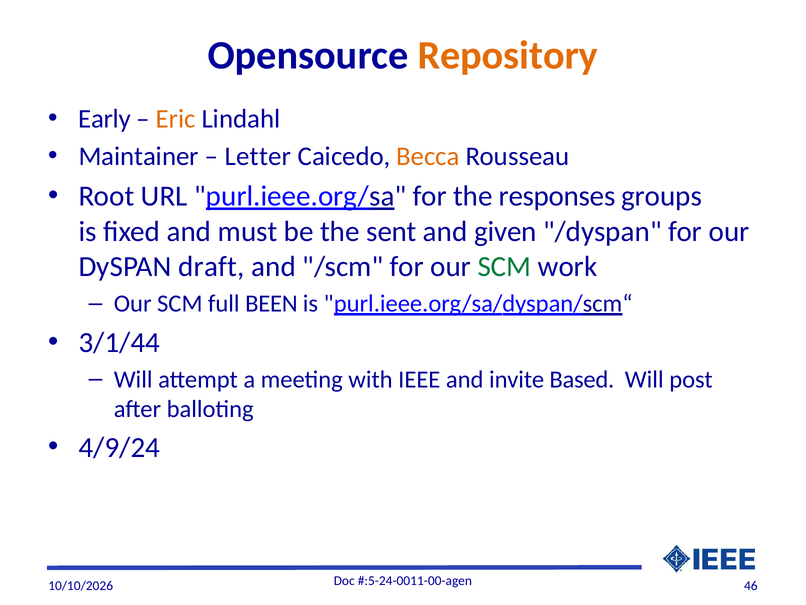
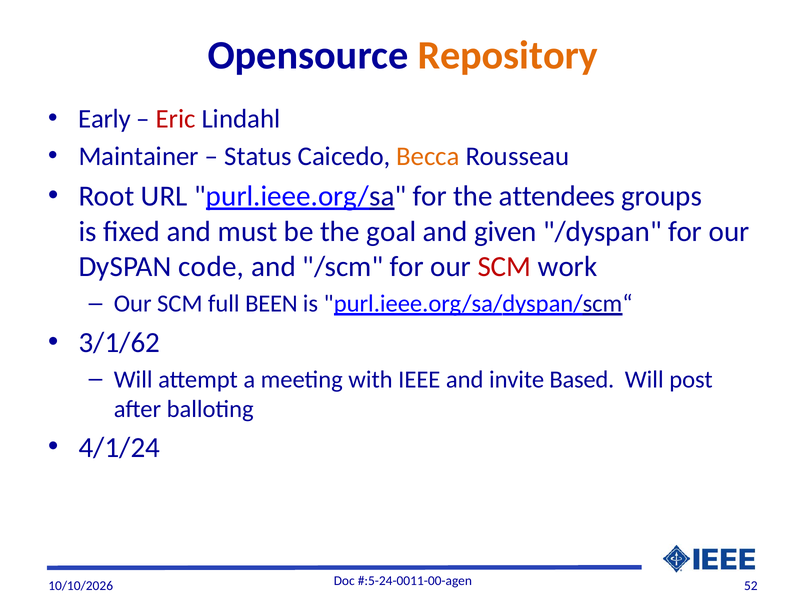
Eric colour: orange -> red (176, 119)
Letter: Letter -> Status (258, 156)
responses: responses -> attendees (557, 196)
sent: sent -> goal (391, 232)
draft: draft -> code (211, 267)
SCM colour: green -> red (504, 267)
3/1/44: 3/1/44 -> 3/1/62 (119, 342)
4/9/24: 4/9/24 -> 4/1/24 (119, 447)
46: 46 -> 52 (751, 585)
